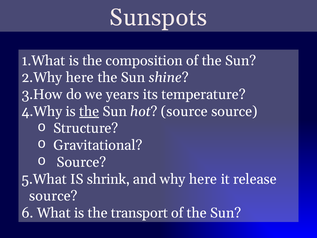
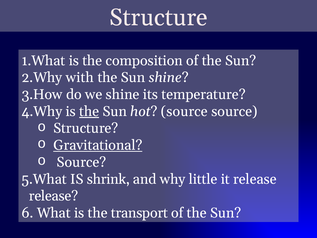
Sunspots: Sunspots -> Structure (158, 17)
here: here -> with (80, 77)
we years: years -> shine (123, 94)
Gravitational underline: none -> present (98, 145)
why here: here -> little (203, 179)
source: source -> release (53, 196)
